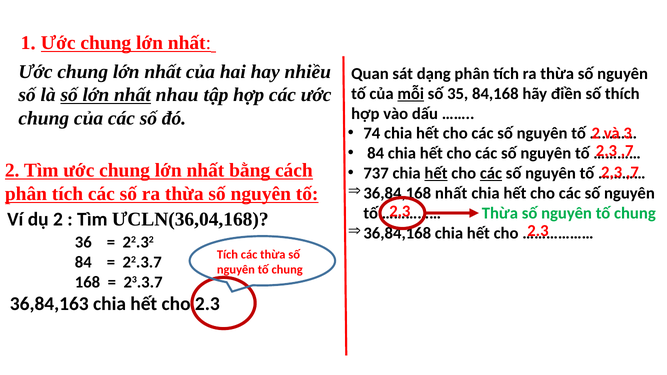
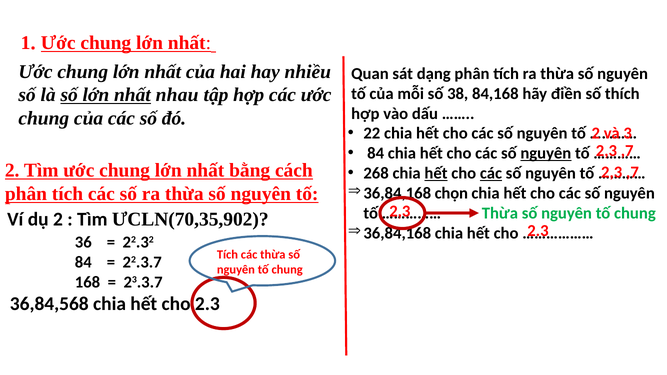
mỗi underline: present -> none (411, 94)
35: 35 -> 38 (458, 94)
74: 74 -> 22 (372, 133)
nguyên underline: none -> present (546, 153)
737: 737 -> 268 (376, 173)
nhất: nhất -> chọn (451, 193)
ƯCLN(36,04,168: ƯCLN(36,04,168 -> ƯCLN(70,35,902 (190, 219)
36,84,163: 36,84,163 -> 36,84,568 (49, 304)
